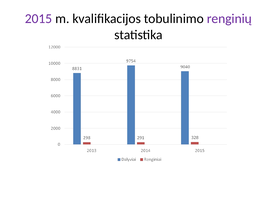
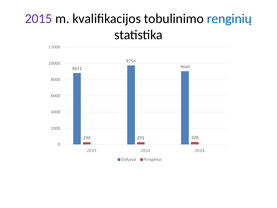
renginių colour: purple -> blue (229, 19)
